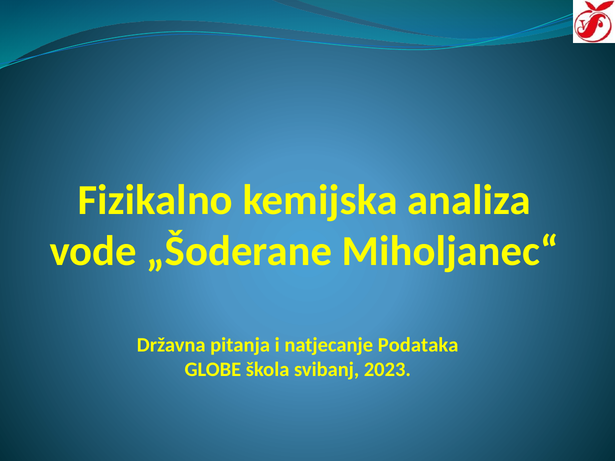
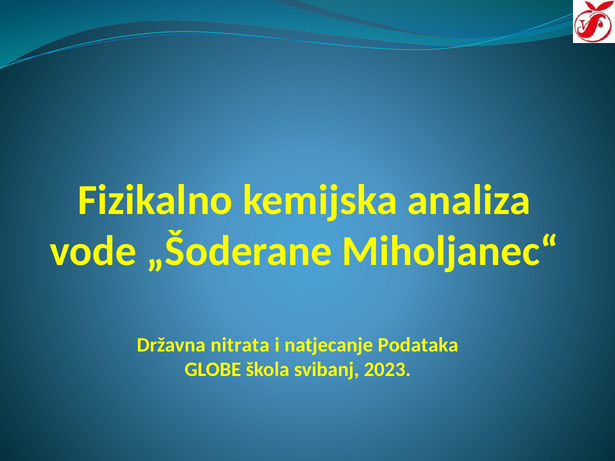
pitanja: pitanja -> nitrata (240, 345)
